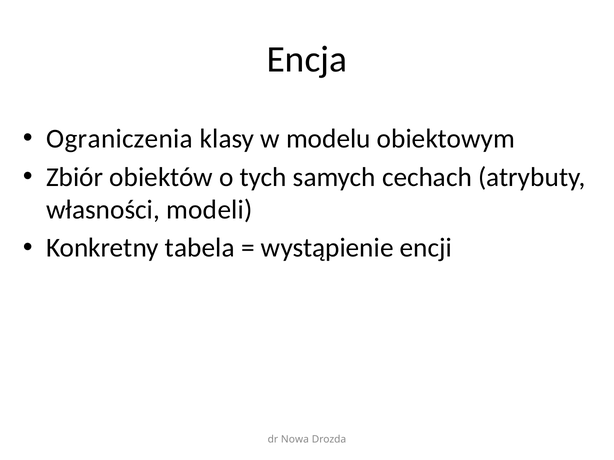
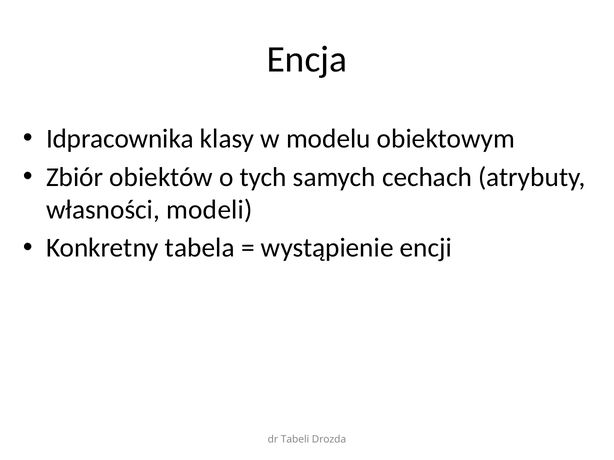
Ograniczenia: Ograniczenia -> Idpracownika (120, 139)
Nowa: Nowa -> Tabeli (295, 440)
